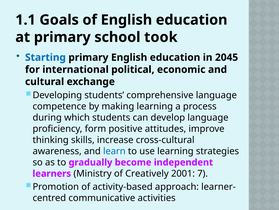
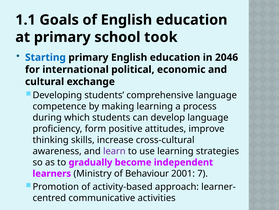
2045: 2045 -> 2046 (227, 57)
learn colour: blue -> purple (114, 151)
Creatively: Creatively -> Behaviour (147, 173)
